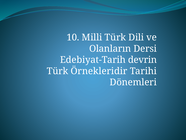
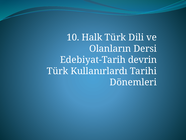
Milli: Milli -> Halk (92, 37)
Örnekleridir: Örnekleridir -> Kullanırlardı (99, 71)
